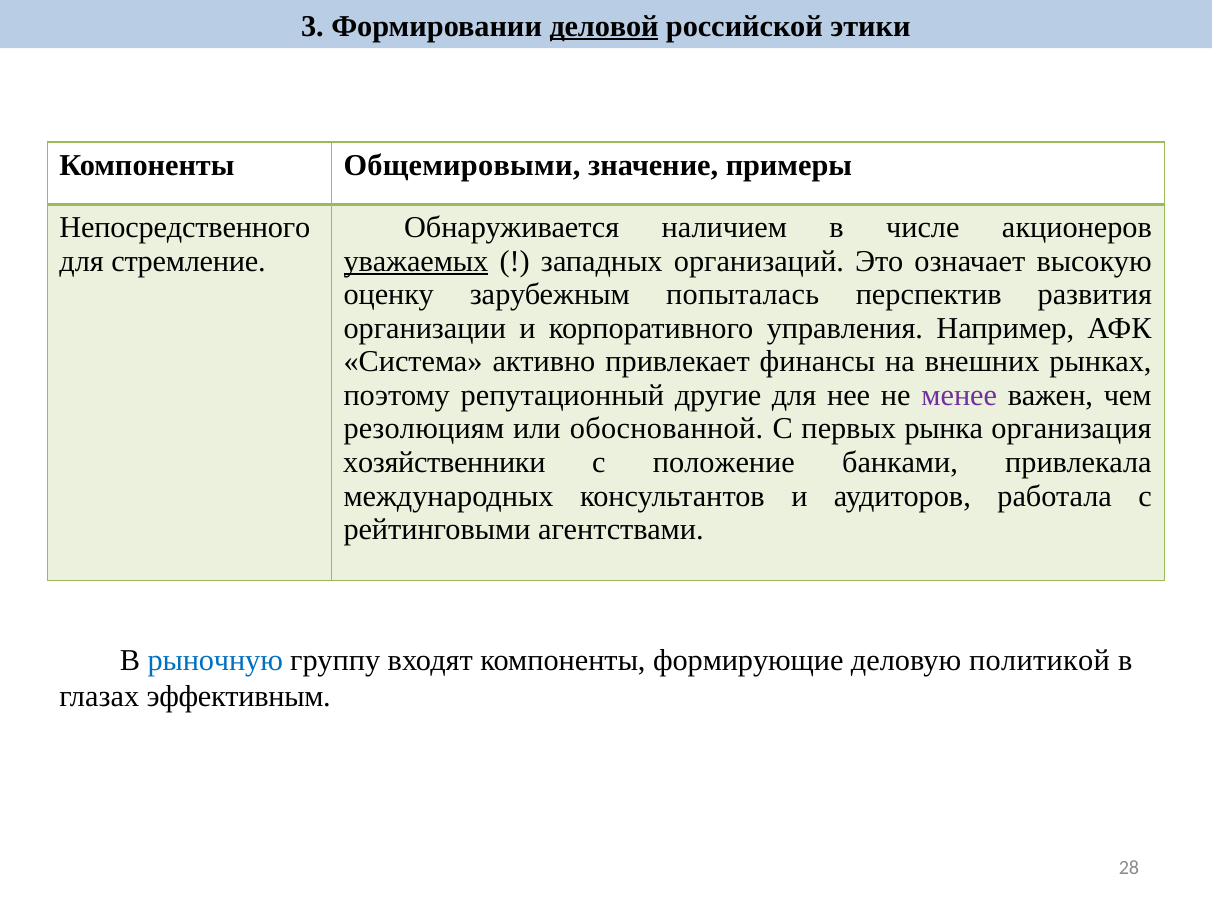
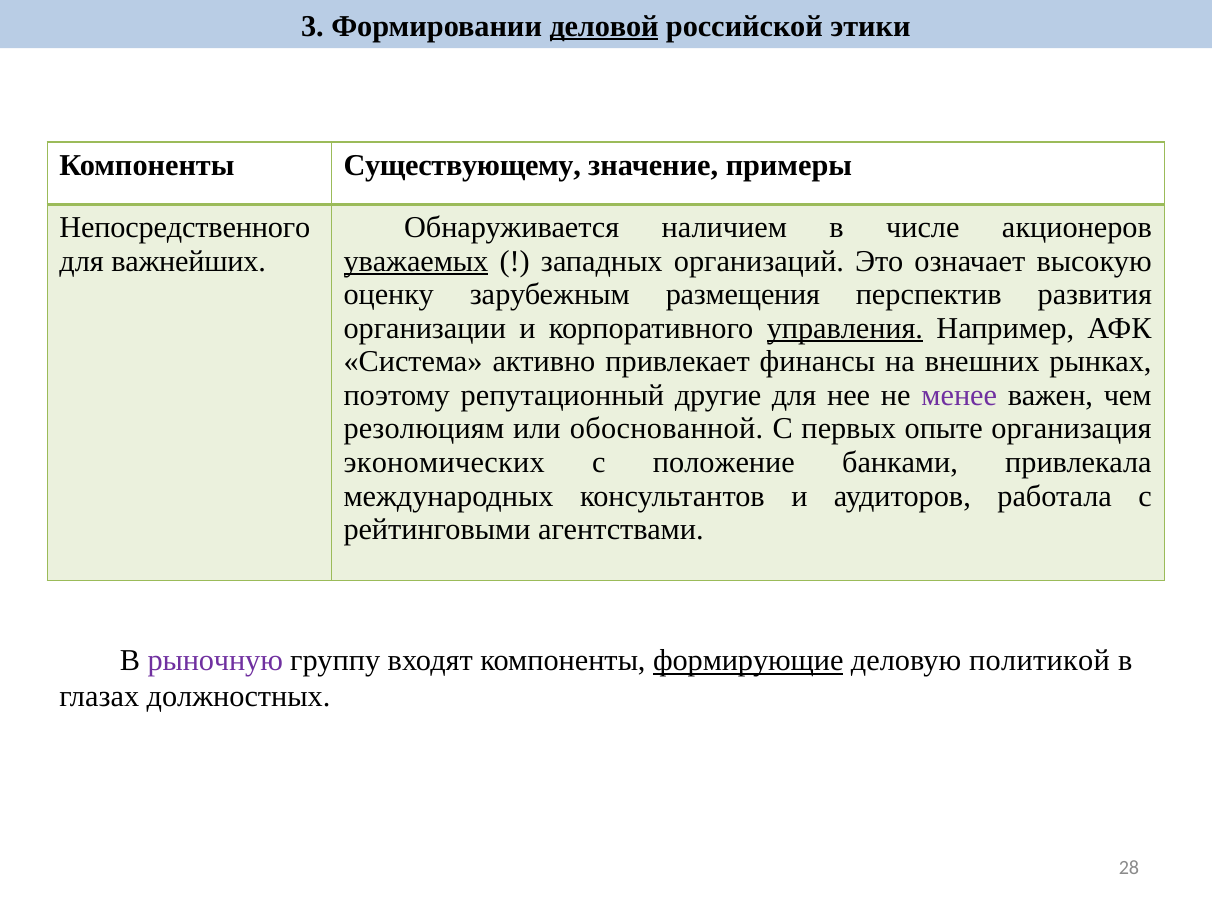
Общемировыми: Общемировыми -> Существующему (462, 165)
стремление: стремление -> важнейших (189, 261)
попыталась: попыталась -> размещения (743, 295)
управления underline: none -> present (845, 328)
рынка: рынка -> опыте (944, 429)
хозяйственники: хозяйственники -> экономических (444, 463)
рыночную colour: blue -> purple (215, 661)
формирующие underline: none -> present (748, 661)
эффективным: эффективным -> должностных (239, 697)
